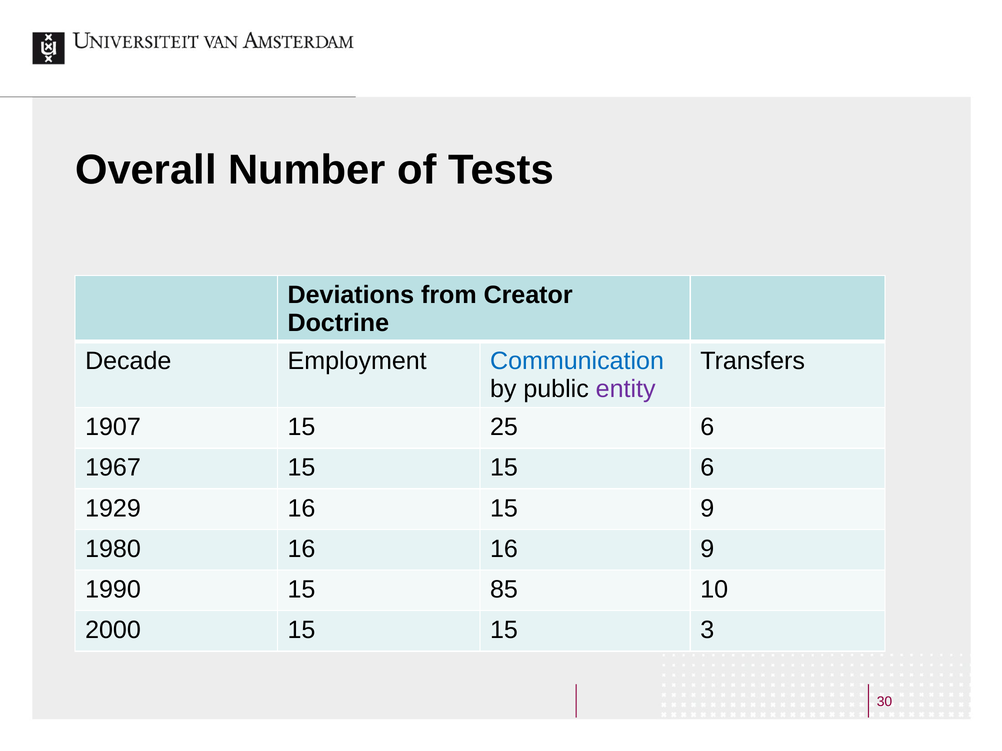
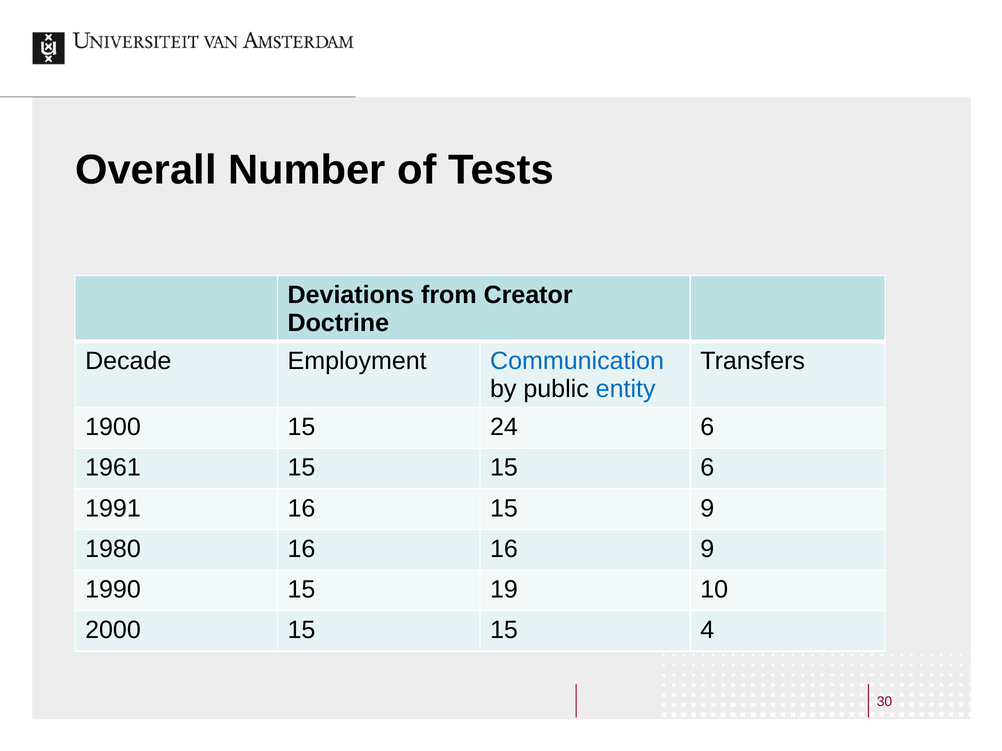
entity colour: purple -> blue (626, 389)
1907: 1907 -> 1900 (113, 427)
25: 25 -> 24 (504, 427)
1967: 1967 -> 1961 (113, 468)
1929: 1929 -> 1991 (113, 509)
85: 85 -> 19 (504, 590)
3: 3 -> 4 (707, 630)
